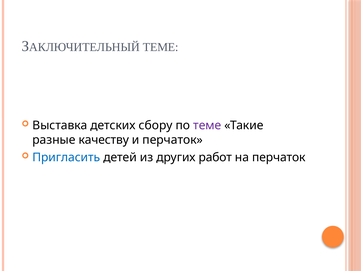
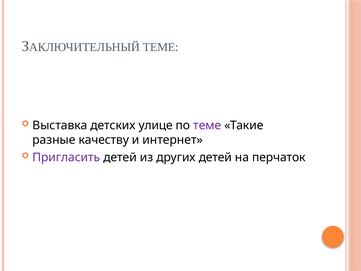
сбору: сбору -> улице (156, 125)
и перчаток: перчаток -> интернет (173, 140)
Пригласить colour: blue -> purple (66, 157)
других работ: работ -> детей (215, 157)
